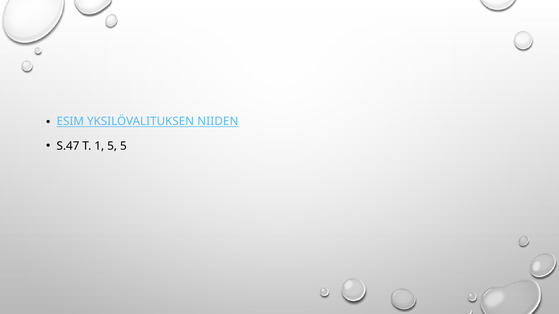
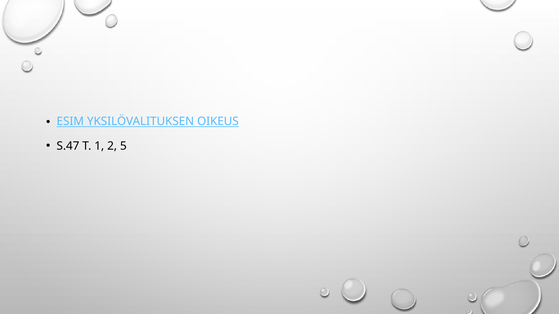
NIIDEN: NIIDEN -> OIKEUS (218, 122)
1 5: 5 -> 2 (112, 146)
